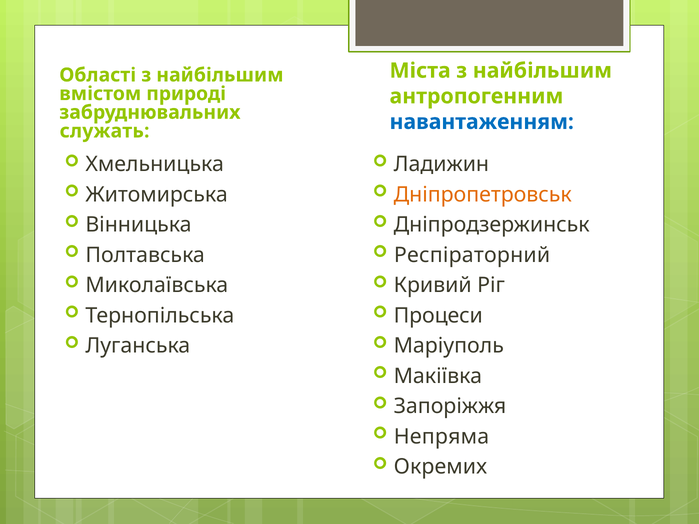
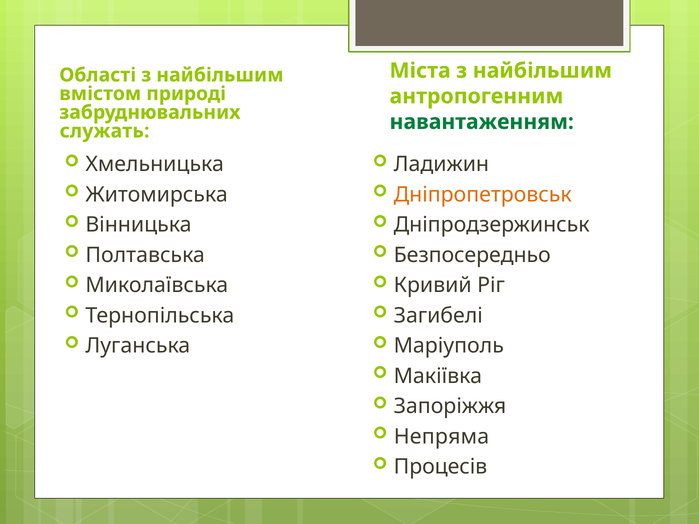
навантаженням colour: blue -> green (482, 122)
Респіраторний: Респіраторний -> Безпосередньо (472, 255)
Процеси: Процеси -> Загибелі (438, 316)
Окремих: Окремих -> Процесів (440, 467)
